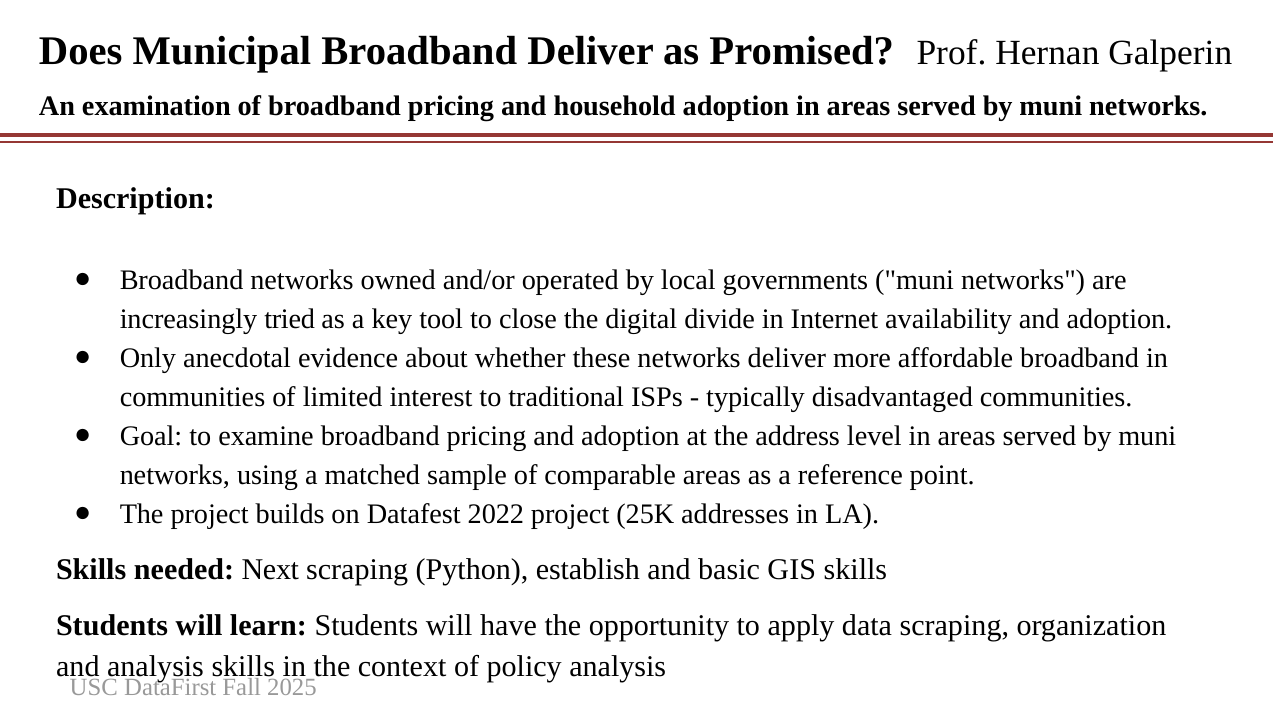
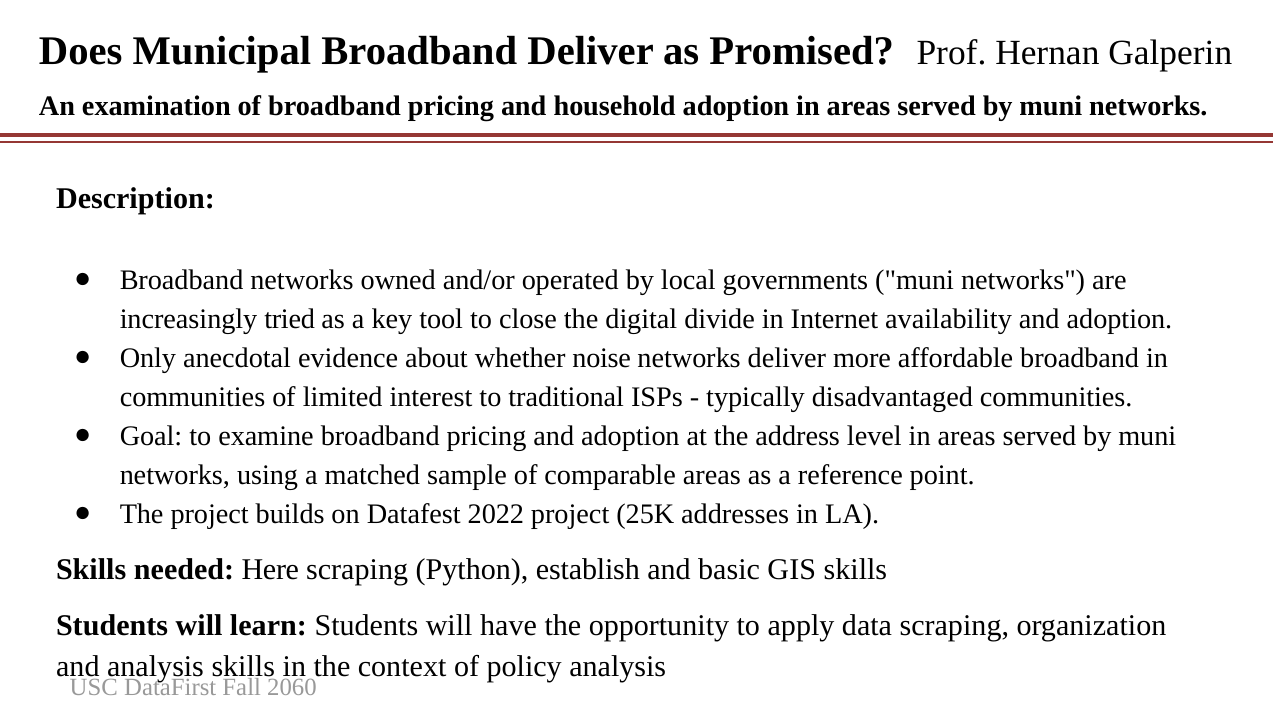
these: these -> noise (602, 358)
Next: Next -> Here (270, 569)
2025: 2025 -> 2060 (292, 688)
